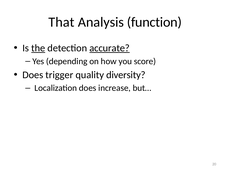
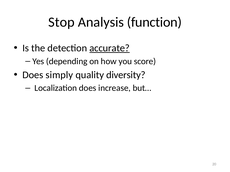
That: That -> Stop (61, 22)
the underline: present -> none (38, 48)
trigger: trigger -> simply (59, 75)
